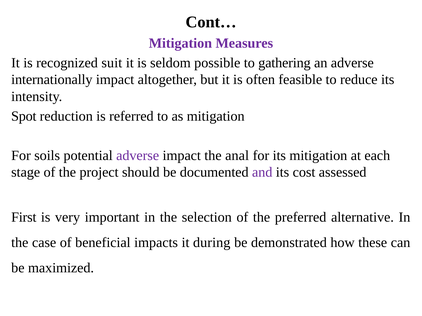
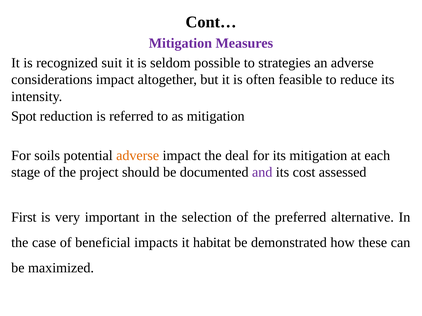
gathering: gathering -> strategies (284, 63)
internationally: internationally -> considerations (52, 80)
adverse colour: purple -> orange (138, 156)
anal: anal -> deal (237, 156)
during: during -> habitat (212, 243)
